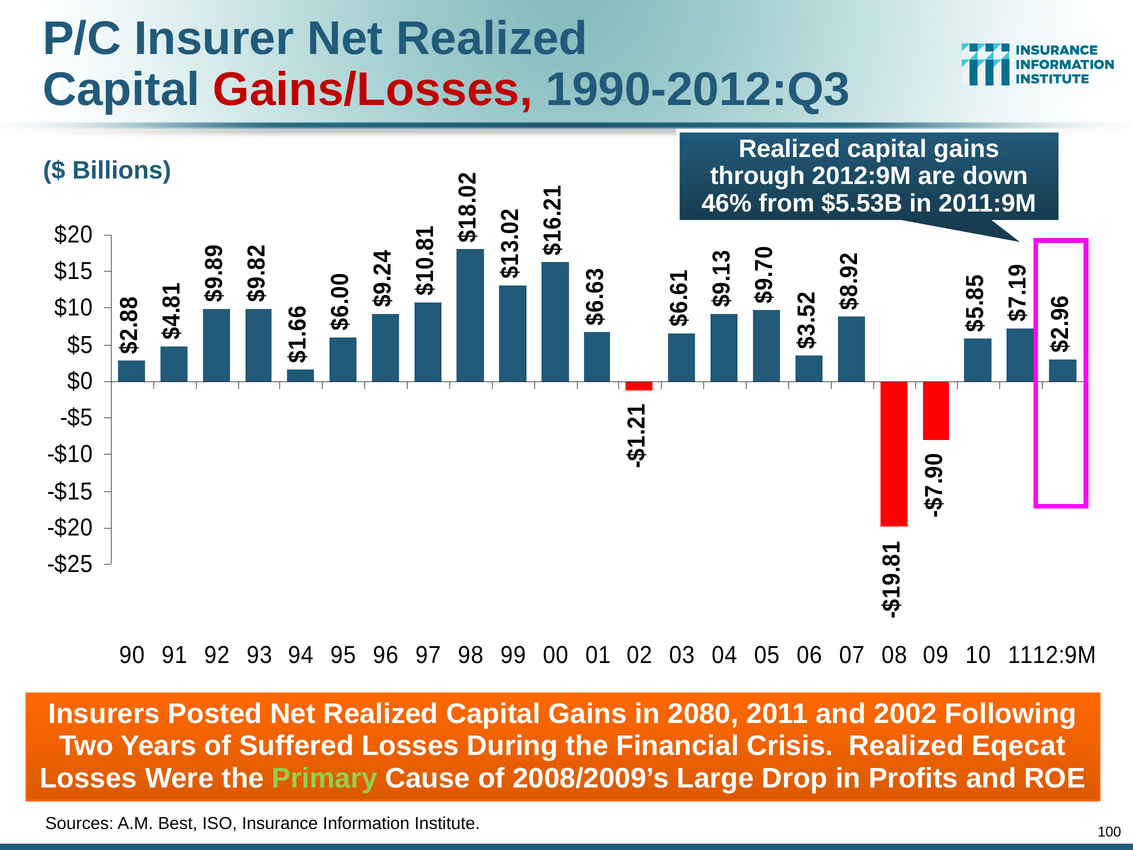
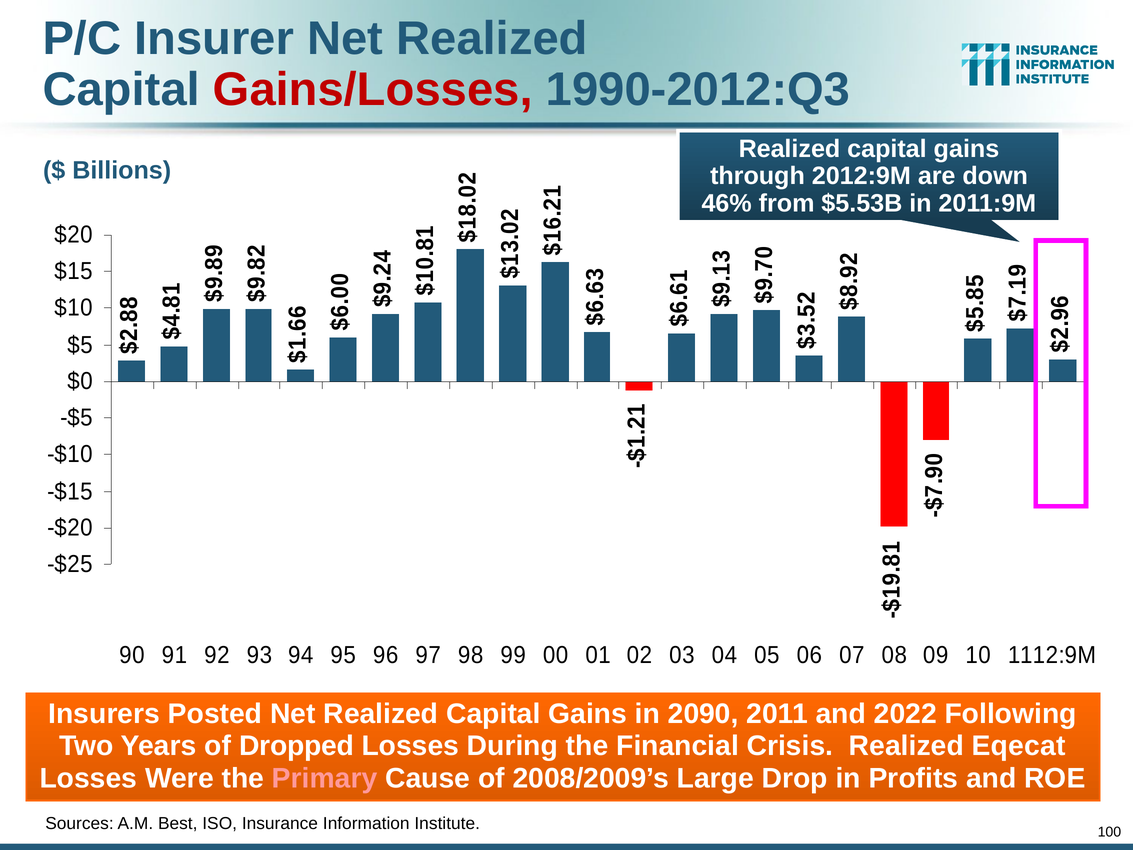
2080: 2080 -> 2090 (703, 714)
2002: 2002 -> 2022 (905, 714)
Suffered: Suffered -> Dropped (297, 746)
Primary colour: light green -> pink (325, 778)
